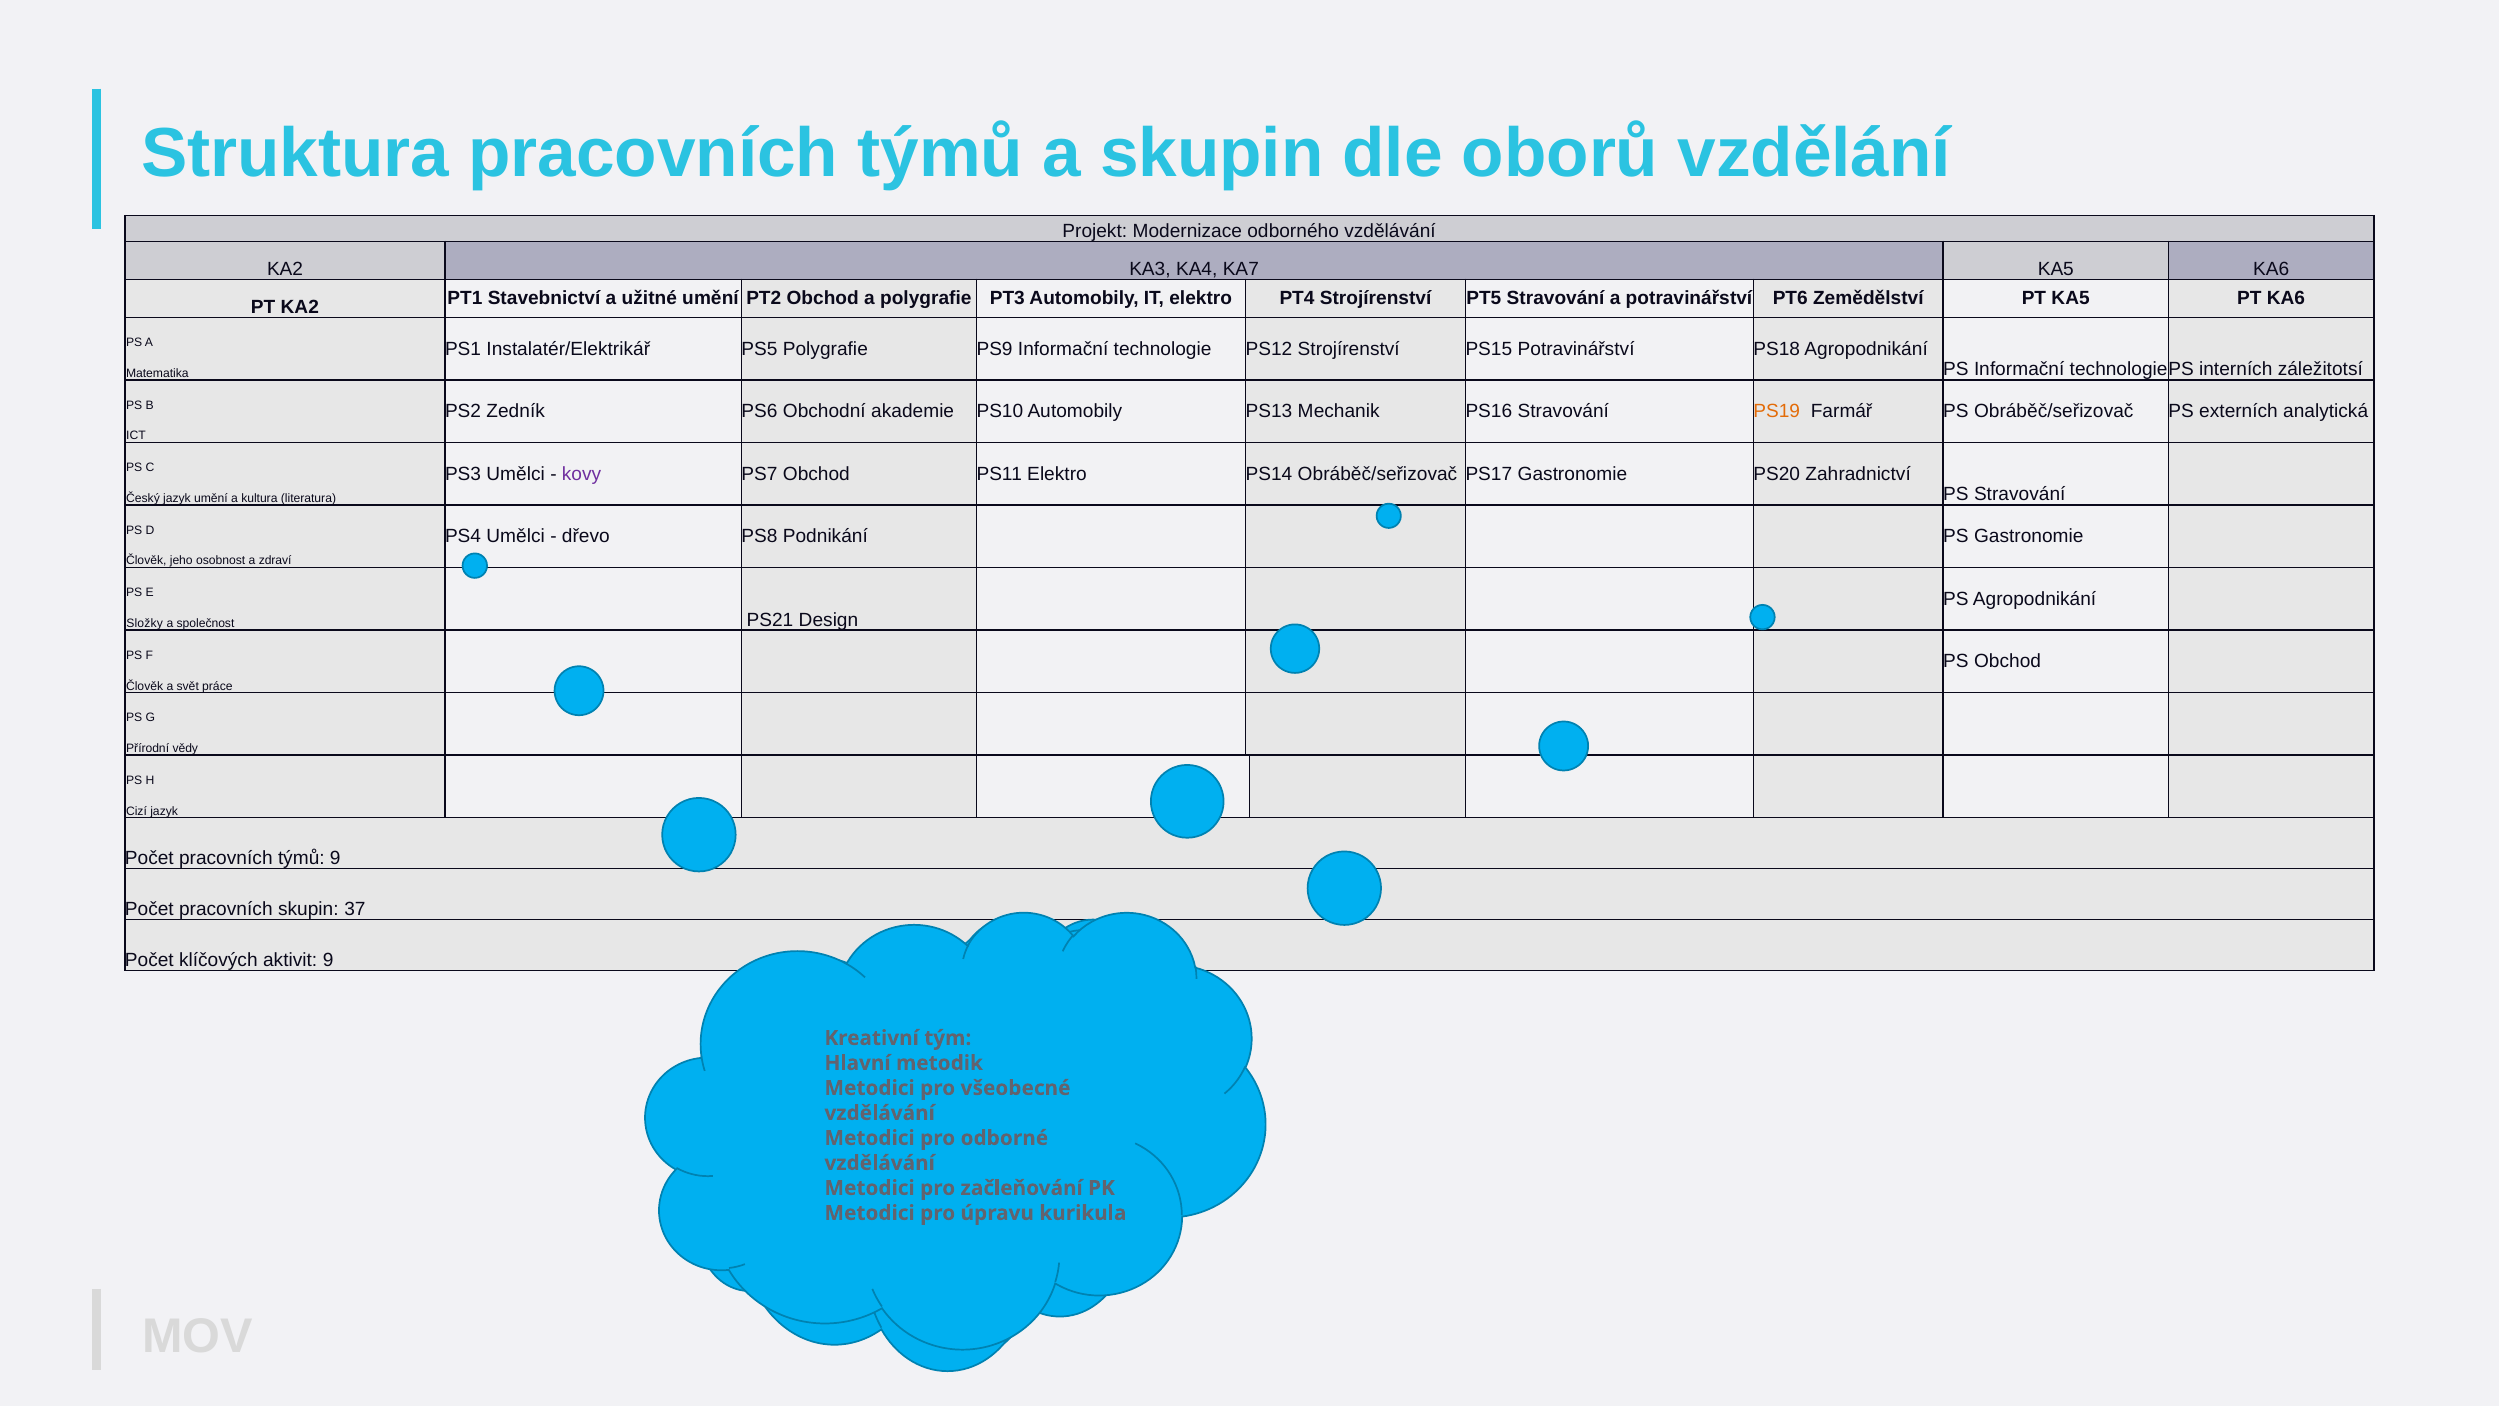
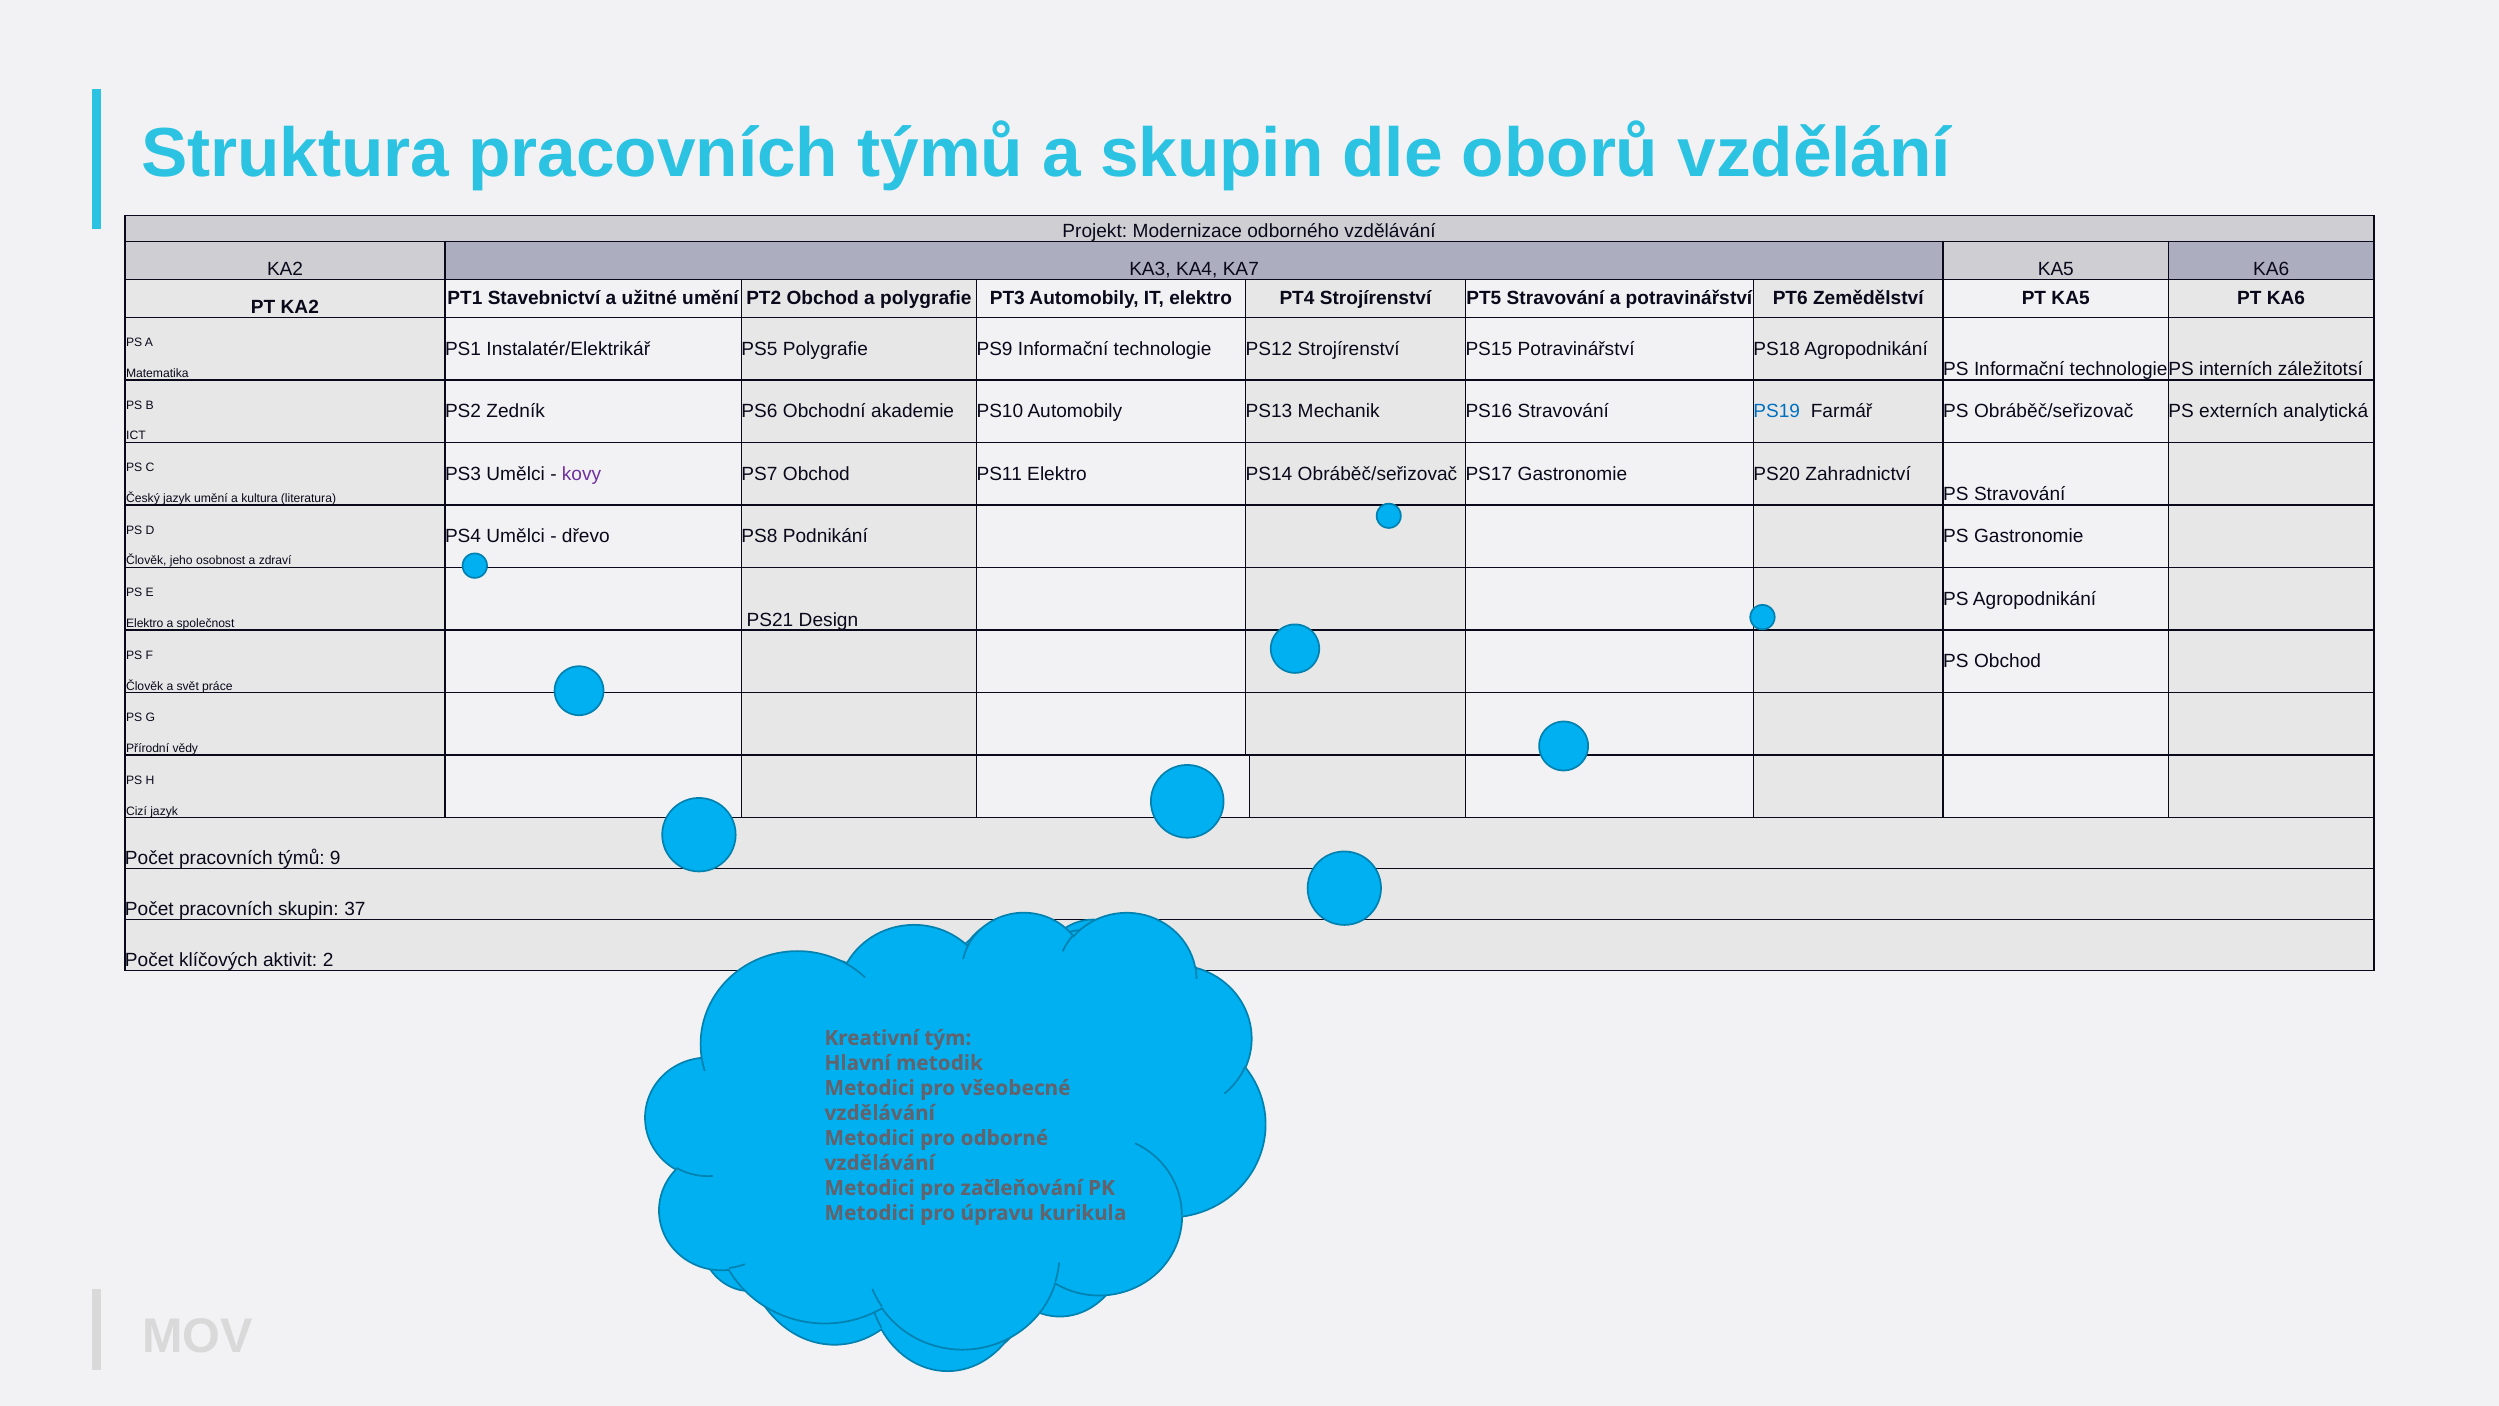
PS19 colour: orange -> blue (1777, 411)
Složky: Složky -> Elektro (145, 623)
aktivit 9: 9 -> 2 (328, 960)
